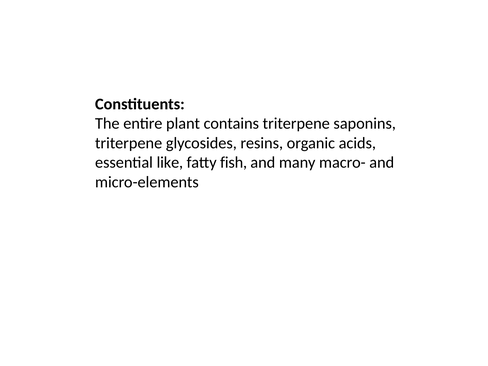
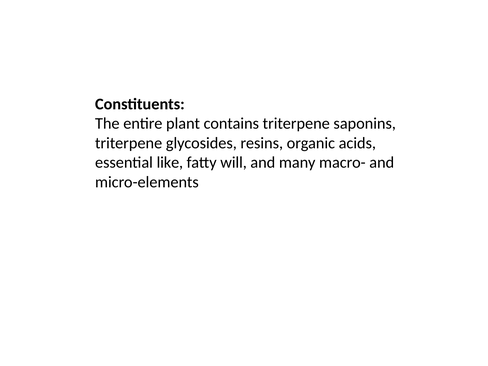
fish: fish -> will (234, 163)
